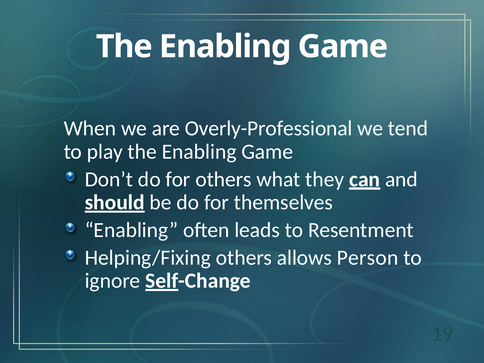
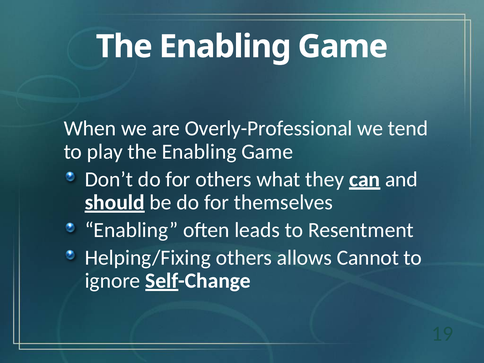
Person: Person -> Cannot (368, 258)
